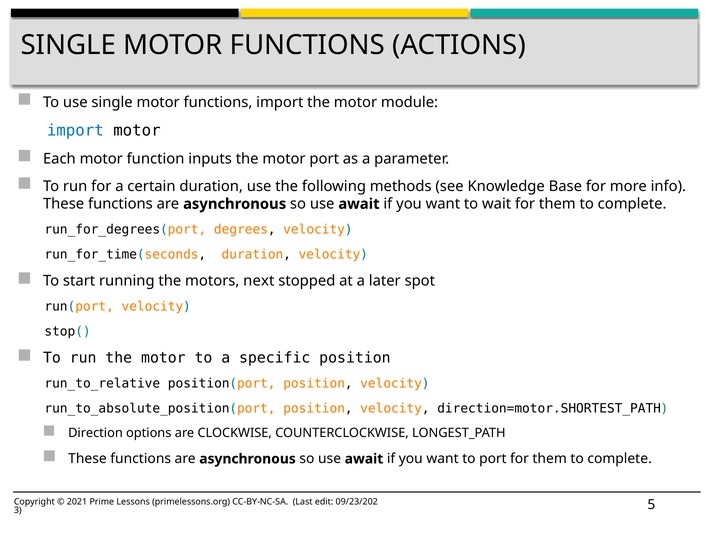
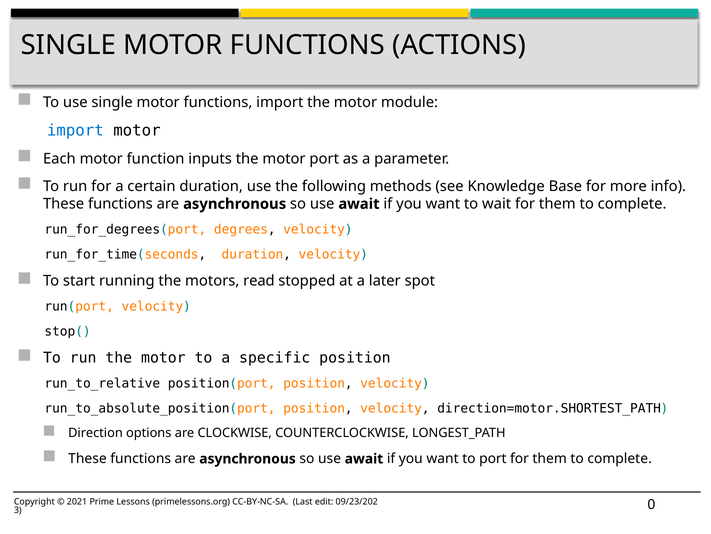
next: next -> read (259, 281)
5: 5 -> 0 (651, 504)
